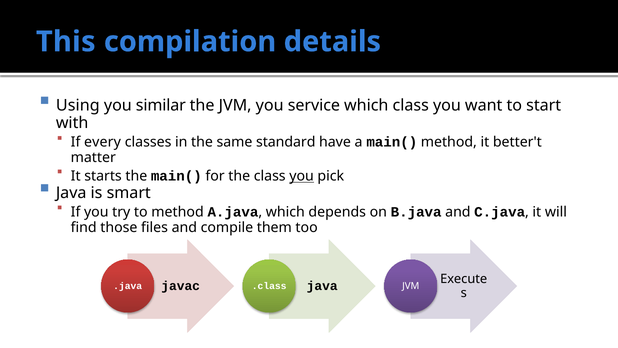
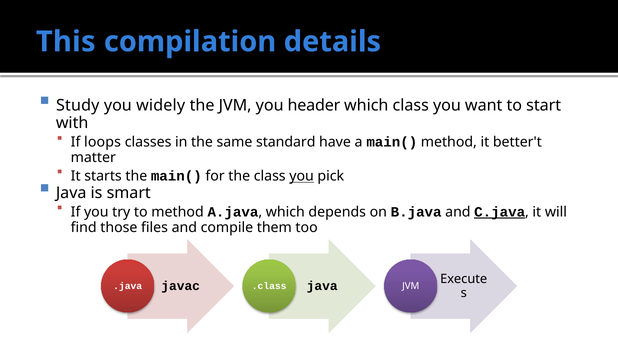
Using: Using -> Study (78, 105)
similar: similar -> widely (161, 105)
service: service -> header (314, 105)
every: every -> loops (103, 142)
C.java underline: none -> present (500, 212)
